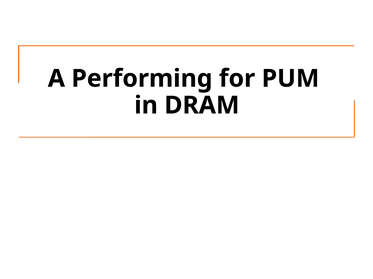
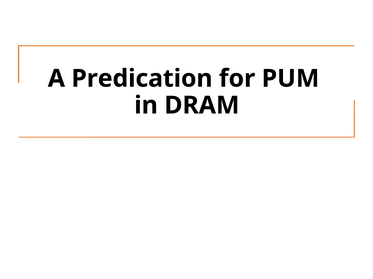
Performing: Performing -> Predication (142, 79)
